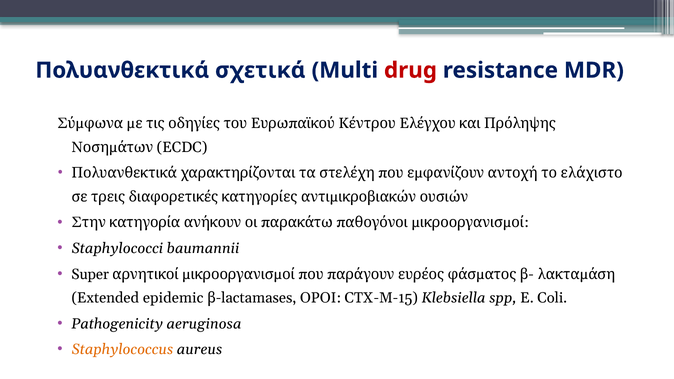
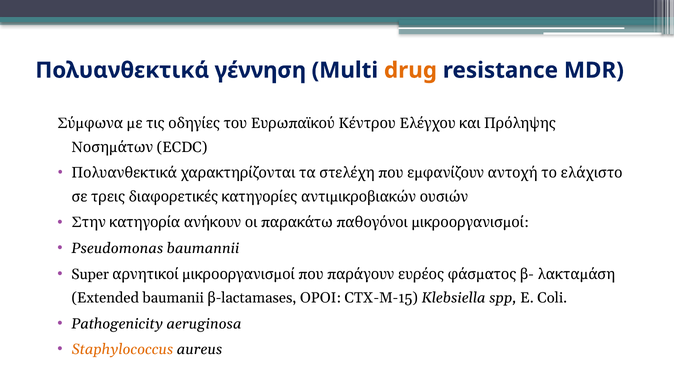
σχετικά: σχετικά -> γέννηση (260, 70)
drug colour: red -> orange (410, 70)
Staphylococci: Staphylococci -> Pseudomonas (117, 248)
epidemic: epidemic -> baumanii (173, 298)
